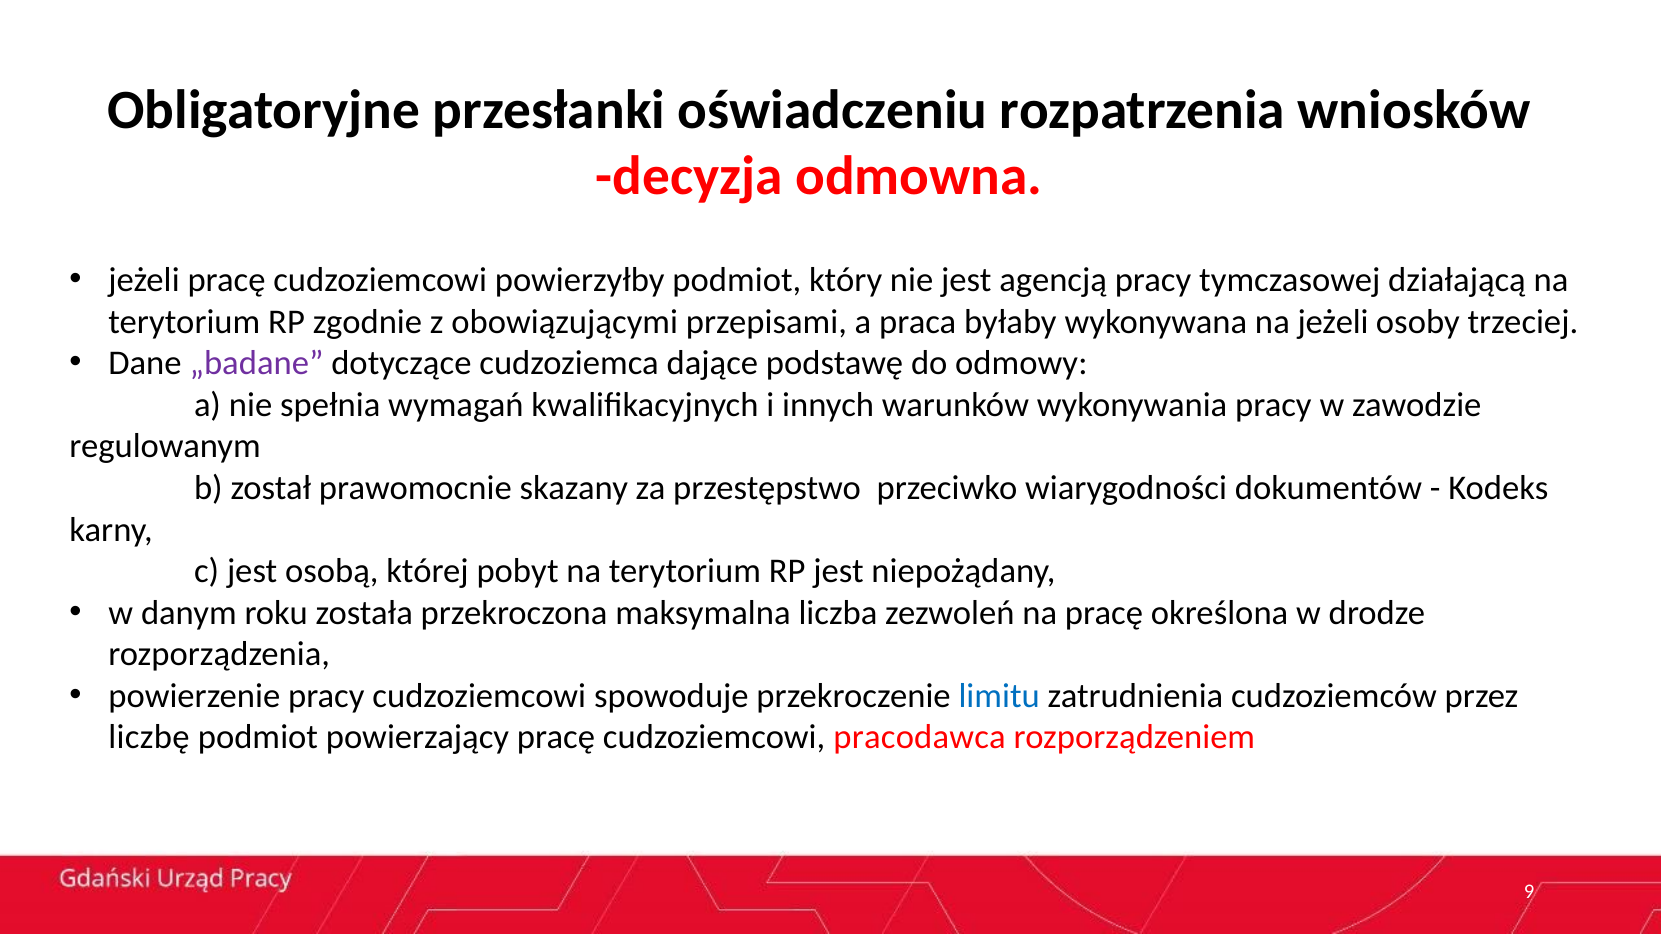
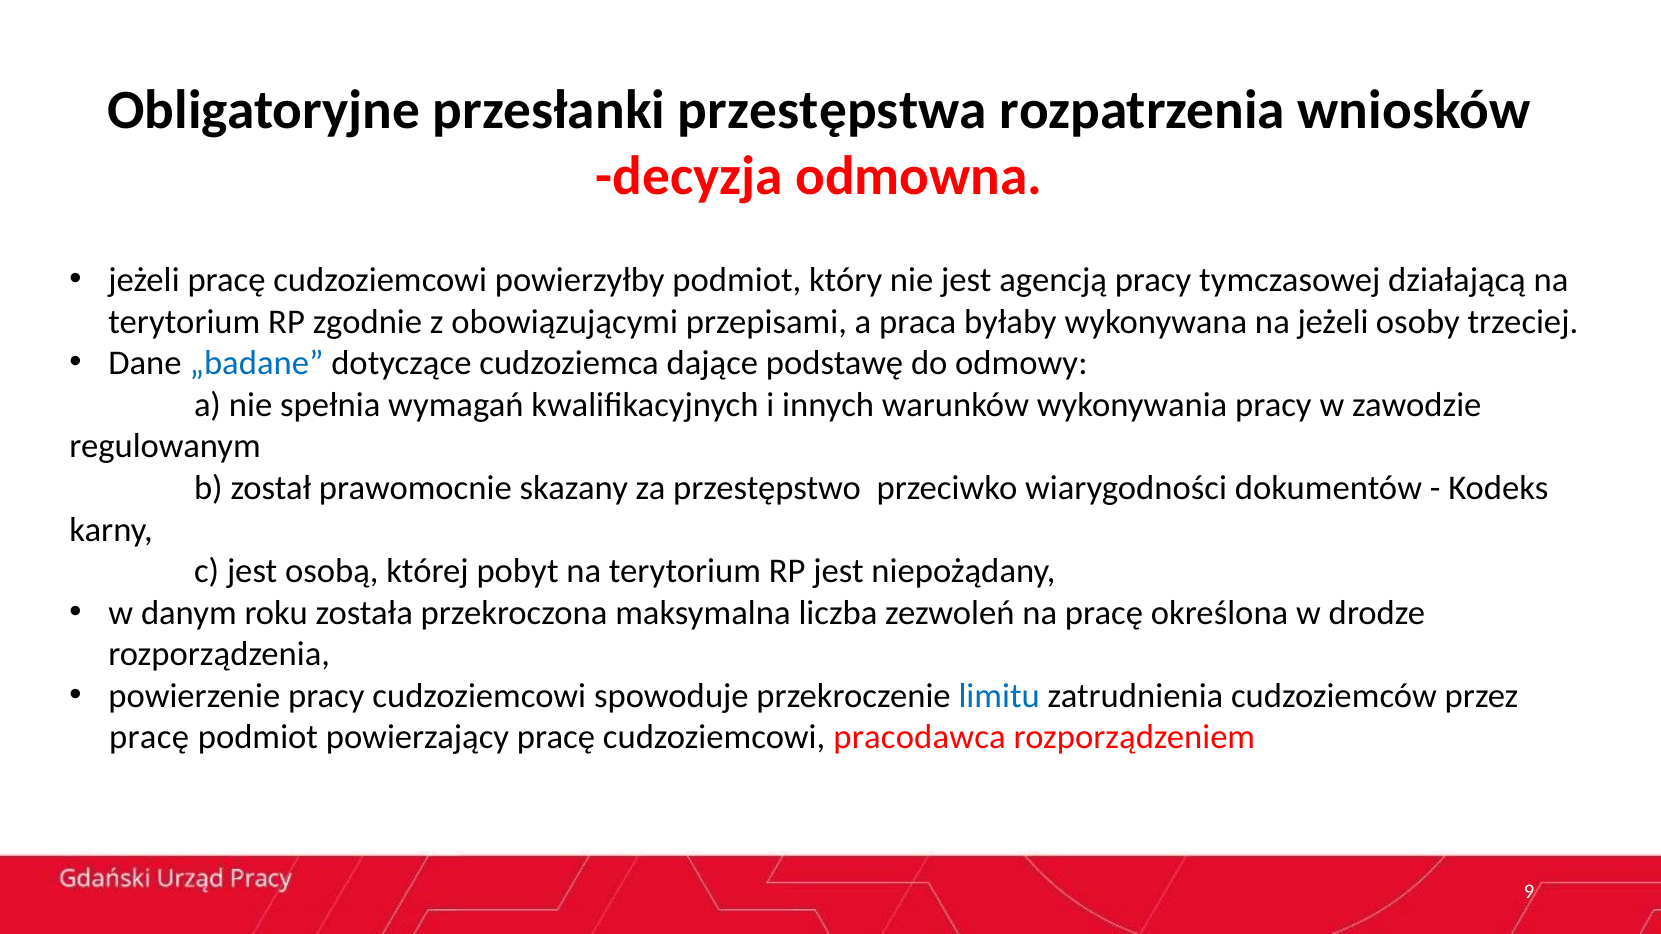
oświadczeniu: oświadczeniu -> przestępstwa (832, 110)
„badane colour: purple -> blue (257, 364)
liczbę: liczbę -> pracę (149, 737)
